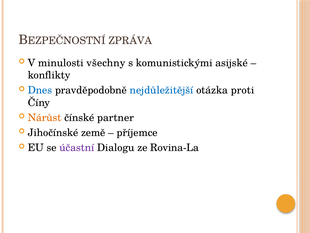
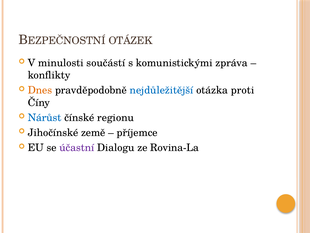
ZPRÁVA: ZPRÁVA -> OTÁZEK (130, 41)
všechny: všechny -> součástí (106, 63)
asijské: asijské -> zpráva (232, 63)
Dnes colour: blue -> orange (40, 90)
Nárůst colour: orange -> blue (45, 117)
partner: partner -> regionu (116, 117)
